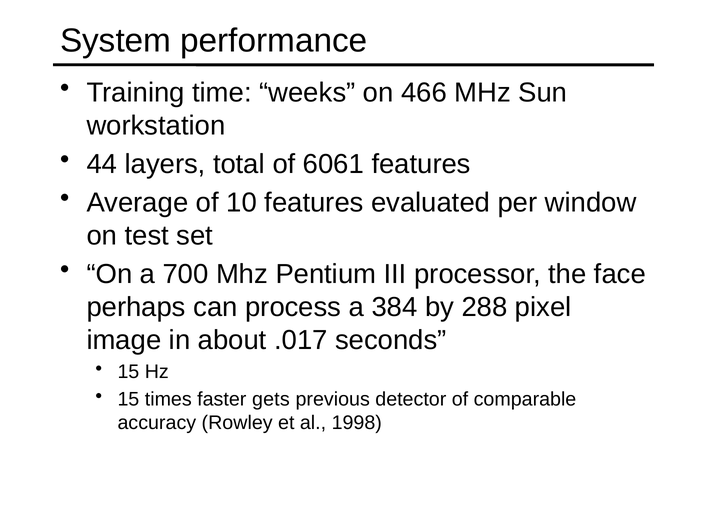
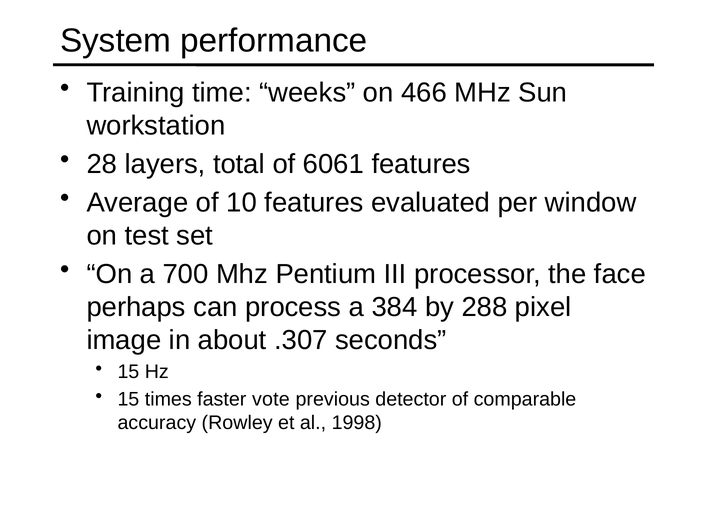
44: 44 -> 28 (102, 164)
.017: .017 -> .307 (301, 340)
gets: gets -> vote (271, 399)
